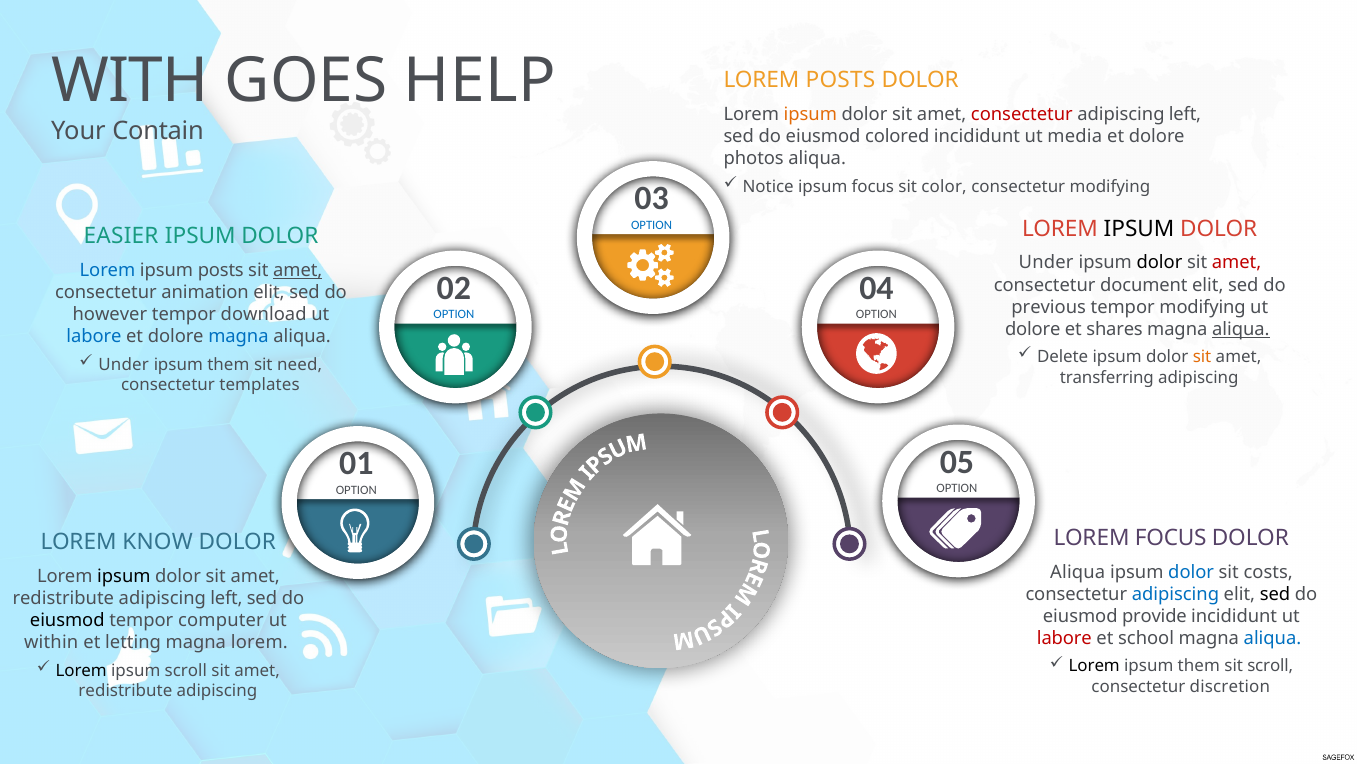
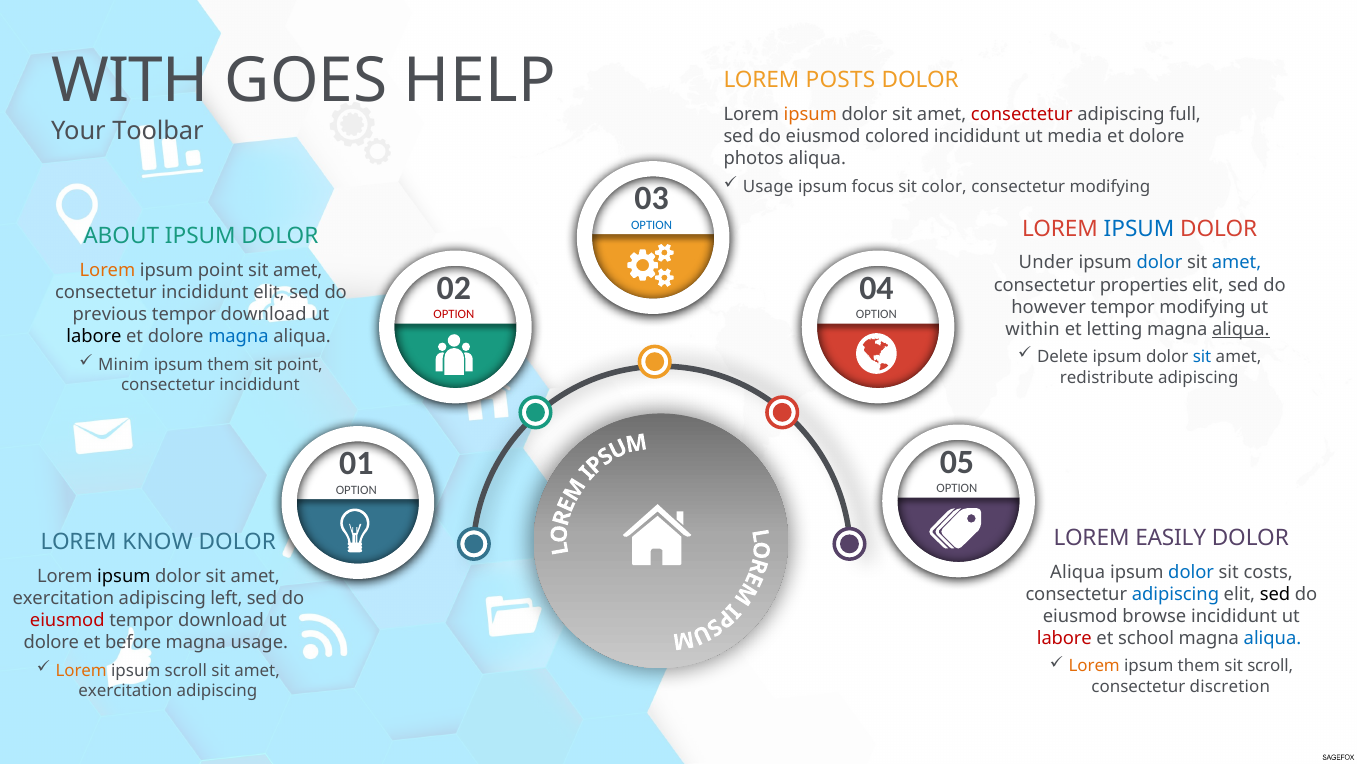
left: left -> full (1185, 114)
Contain: Contain -> Toolbar (158, 131)
Notice: Notice -> Usage (768, 186)
IPSUM colour: black -> blue (1139, 228)
EASIER: EASIER -> ABOUT (121, 236)
dolor colour: black -> blue (1160, 263)
amet colour: red -> blue (1237, 263)
Lorem colour: blue -> orange (107, 270)
ipsum posts: posts -> point (221, 270)
amet underline: present -> none (298, 270)
document: document -> properties (1144, 285)
animation: animation -> incididunt (205, 292)
previous: previous -> however (1049, 307)
however: however -> previous (110, 314)
OPTION colour: blue -> red (454, 314)
dolore: dolore -> within (1033, 329)
shares: shares -> letting (1114, 329)
labore colour: blue -> black (94, 336)
sit colour: orange -> blue (1202, 357)
Under: Under -> Minim (124, 364)
sit need: need -> point (300, 364)
transferring: transferring -> redistribute (1107, 377)
templates: templates -> incididunt (260, 385)
LOREM FOCUS: FOCUS -> EASILY (1171, 537)
redistribute: redistribute -> exercitation (63, 598)
provide: provide -> browse (1154, 616)
eiusmod colour: black -> red (67, 620)
computer: computer -> download (221, 620)
within: within -> dolore (51, 642)
letting: letting -> before (133, 642)
magna lorem: lorem -> usage (259, 642)
Lorem colour: black -> orange (1094, 666)
Lorem colour: black -> orange (81, 670)
redistribute: redistribute -> exercitation (125, 690)
